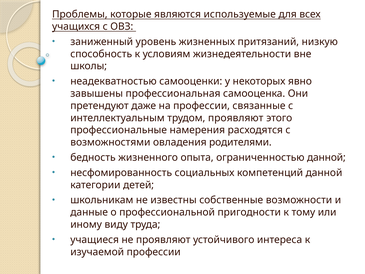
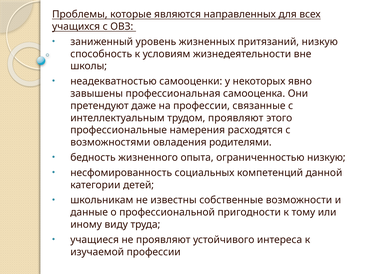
используемые: используемые -> направленных (240, 14)
ограниченностью данной: данной -> низкую (326, 157)
